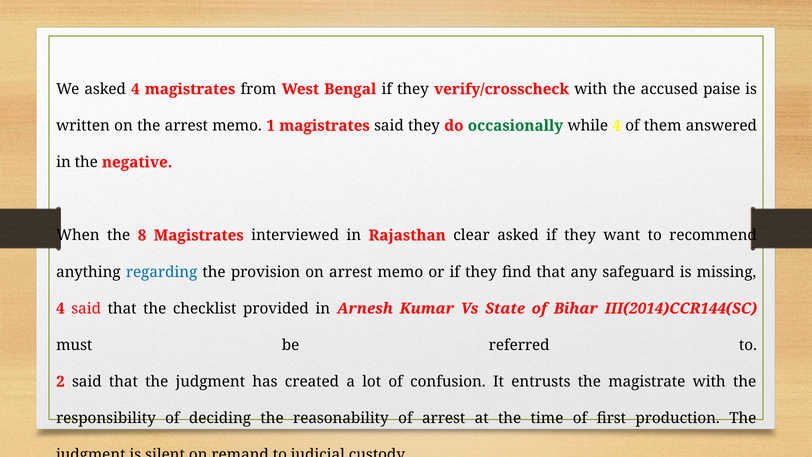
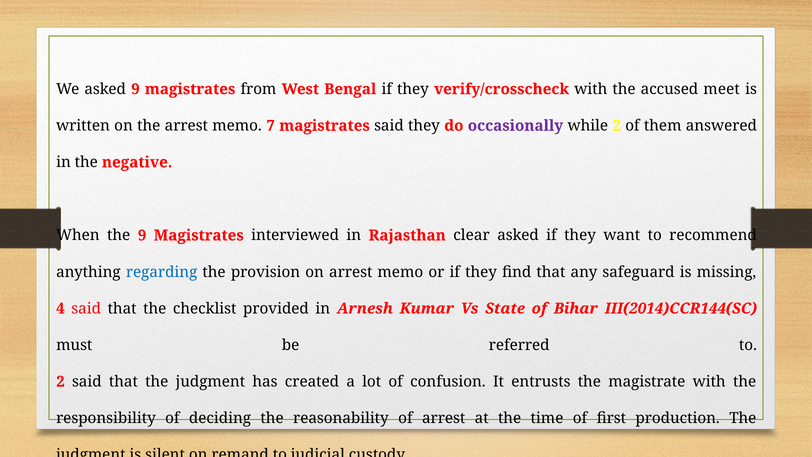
asked 4: 4 -> 9 (135, 89)
paise: paise -> meet (722, 89)
1: 1 -> 7 (271, 126)
occasionally colour: green -> purple (515, 126)
while 4: 4 -> 2 (617, 126)
the 8: 8 -> 9 (142, 235)
